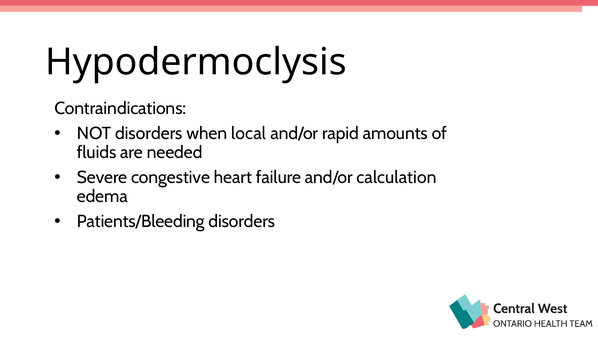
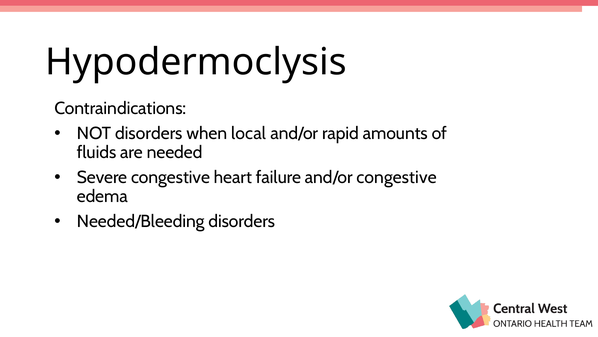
and/or calculation: calculation -> congestive (397, 177)
Patients/Bleeding: Patients/Bleeding -> Needed/Bleeding (141, 221)
